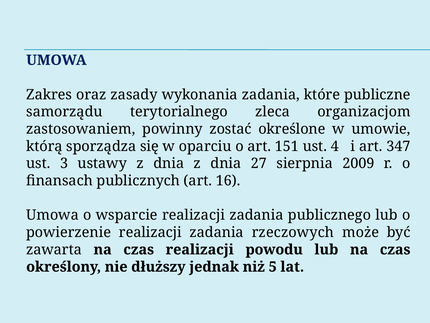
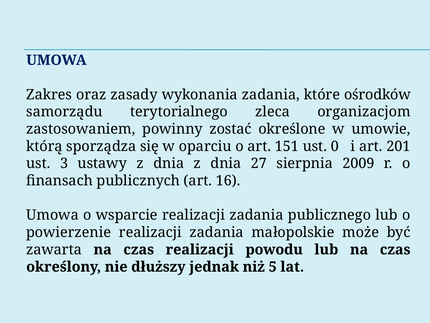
publiczne: publiczne -> ośrodków (377, 94)
4: 4 -> 0 (335, 146)
347: 347 -> 201 (398, 146)
rzeczowych: rzeczowych -> małopolskie (293, 232)
